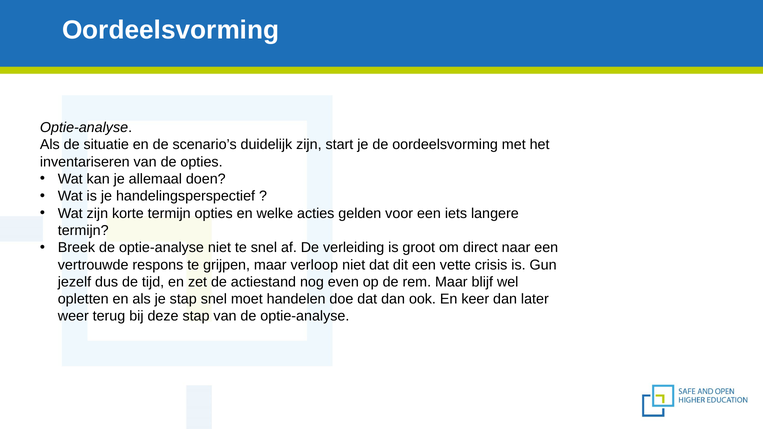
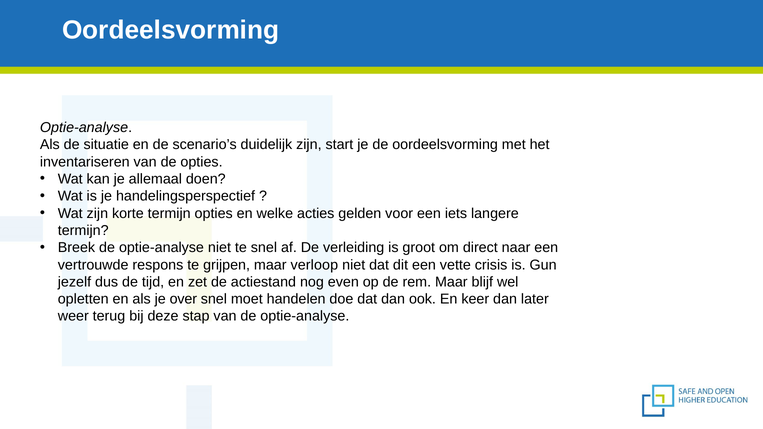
je stap: stap -> over (183, 299)
